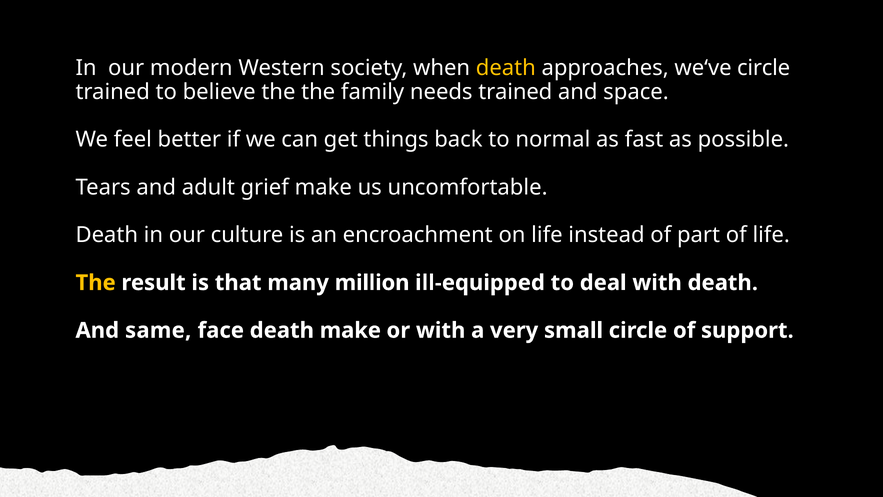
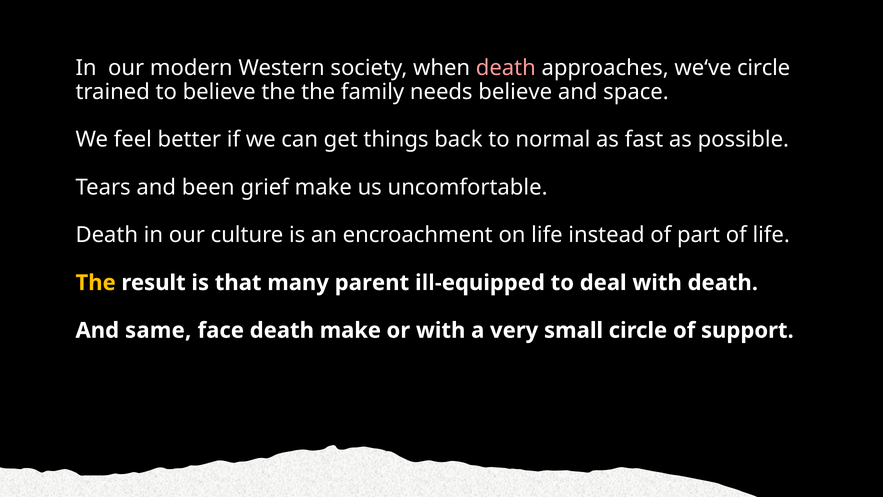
death colour: yellow -> pink (506, 68)
needs trained: trained -> believe (515, 92)
adult: adult -> been (208, 187)
million: million -> parent (372, 283)
